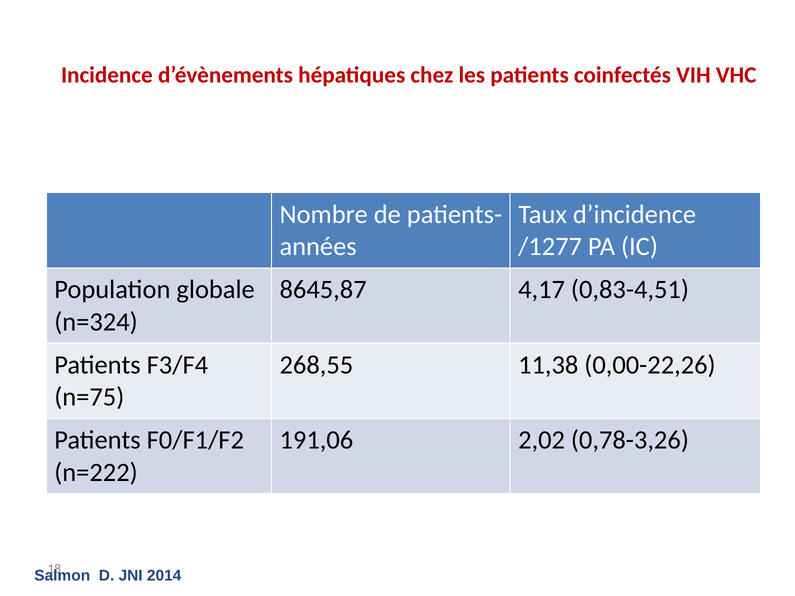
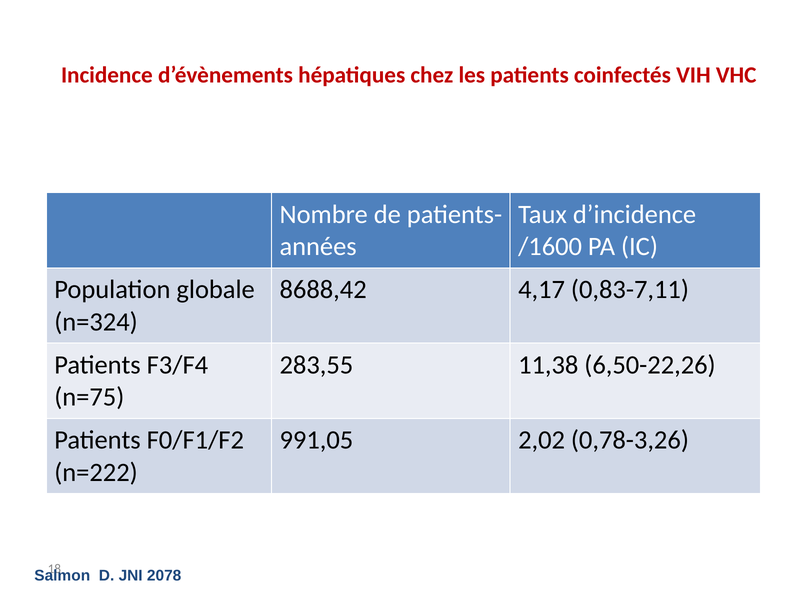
/1277: /1277 -> /1600 (550, 247)
8645,87: 8645,87 -> 8688,42 (323, 290)
0,83-4,51: 0,83-4,51 -> 0,83-7,11 (630, 290)
268,55: 268,55 -> 283,55 (316, 365)
0,00-22,26: 0,00-22,26 -> 6,50-22,26 (650, 365)
191,06: 191,06 -> 991,05 (316, 440)
2014: 2014 -> 2078 (164, 576)
